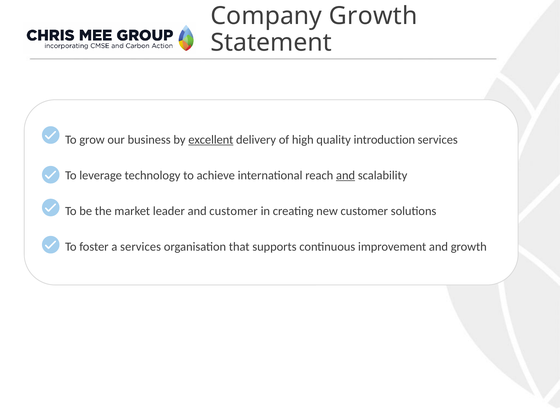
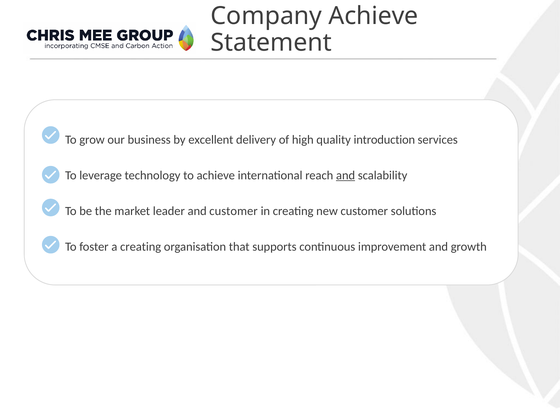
Company Growth: Growth -> Achieve (373, 16)
excellent underline: present -> none (211, 140)
a services: services -> creating (141, 247)
